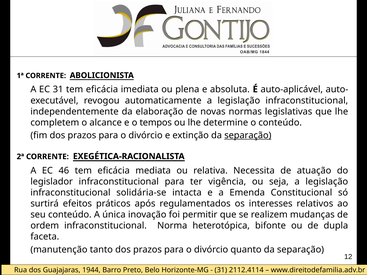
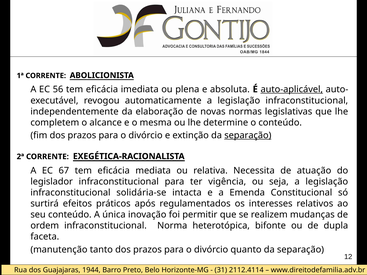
EC 31: 31 -> 56 (58, 89)
auto-aplicável underline: none -> present (292, 89)
tempos: tempos -> mesma (156, 123)
46: 46 -> 67 (64, 171)
